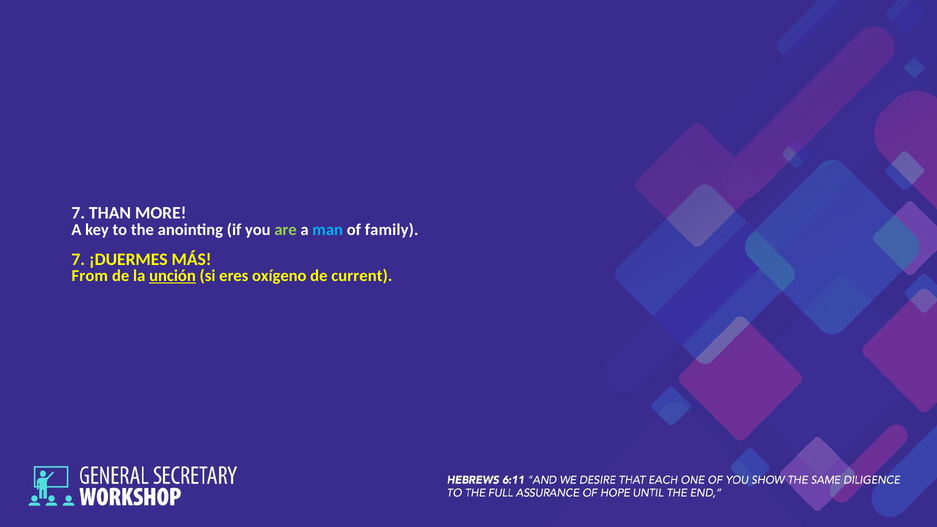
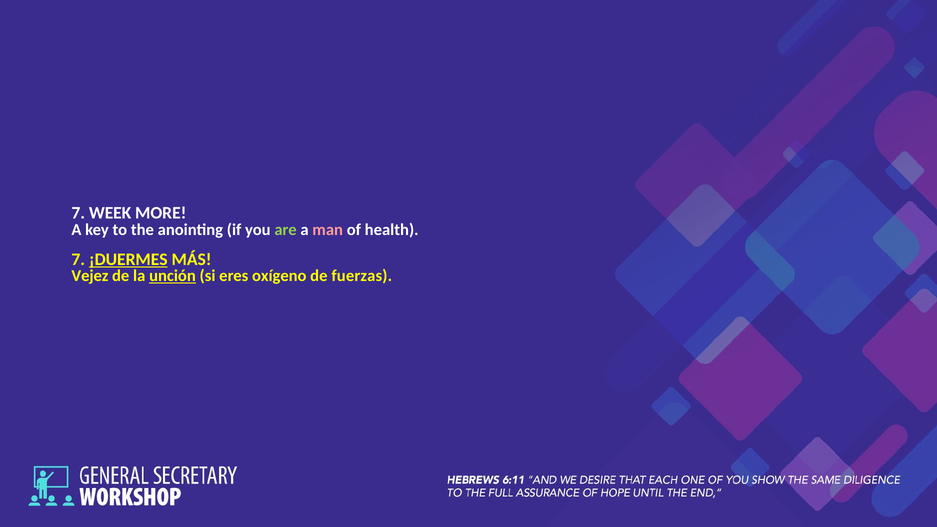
THAN: THAN -> WEEK (110, 213)
man colour: light blue -> pink (328, 230)
family: family -> health (392, 230)
¡DUERMES underline: none -> present (128, 259)
From: From -> Vejez (90, 276)
current: current -> fuerzas (362, 276)
